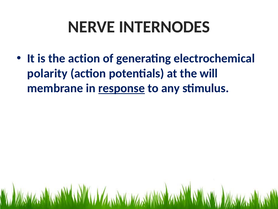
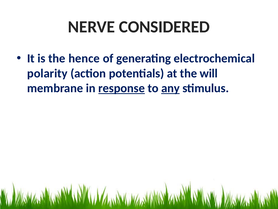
INTERNODES: INTERNODES -> CONSIDERED (164, 27)
the action: action -> hence (84, 58)
any underline: none -> present (170, 88)
